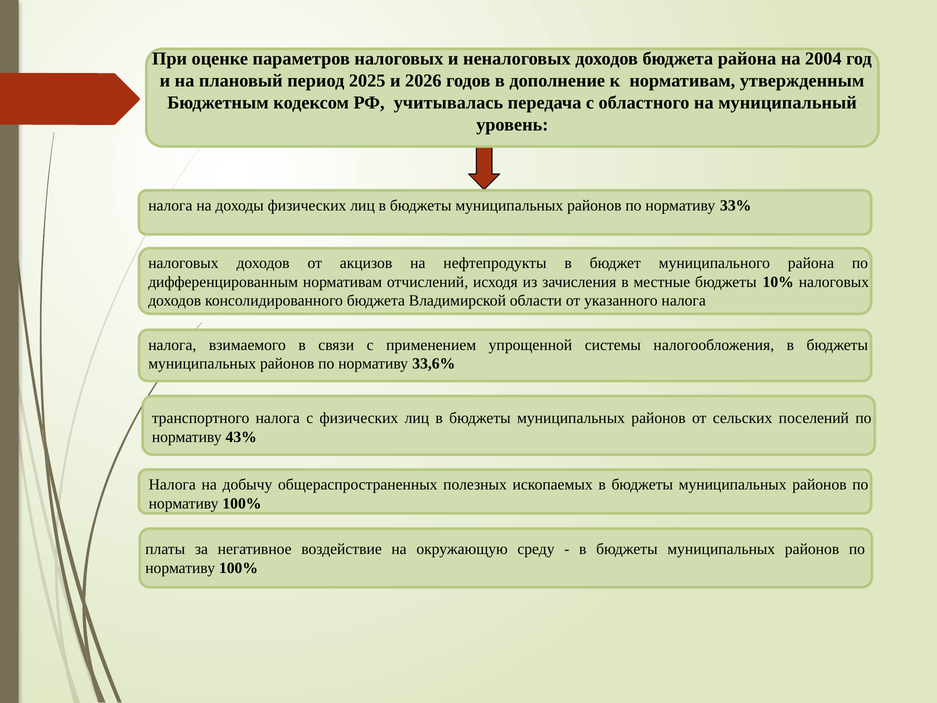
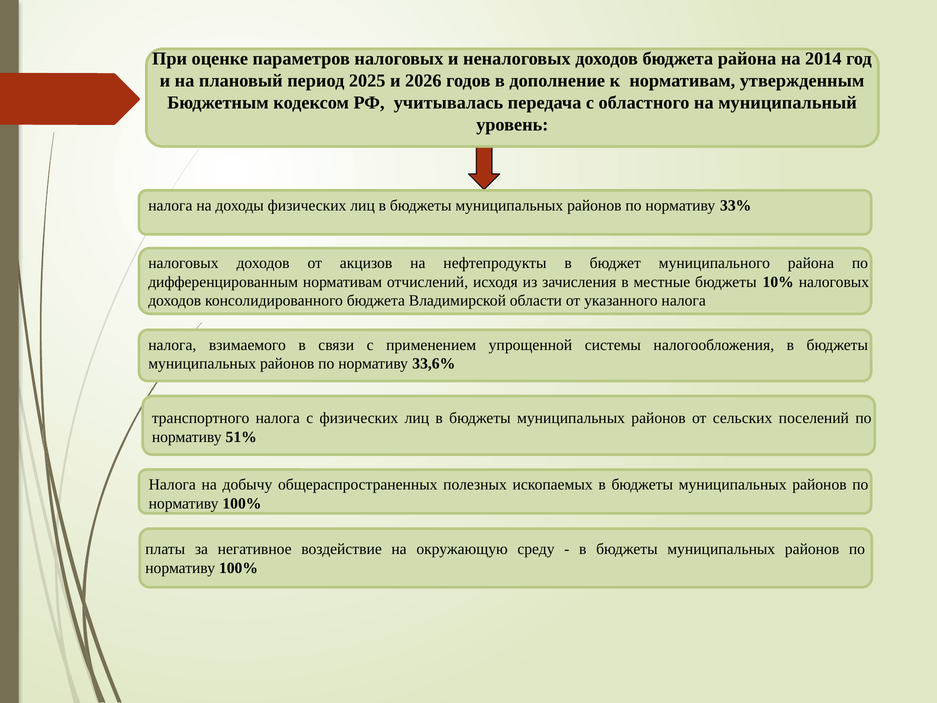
2004: 2004 -> 2014 (823, 59)
43%: 43% -> 51% (241, 437)
